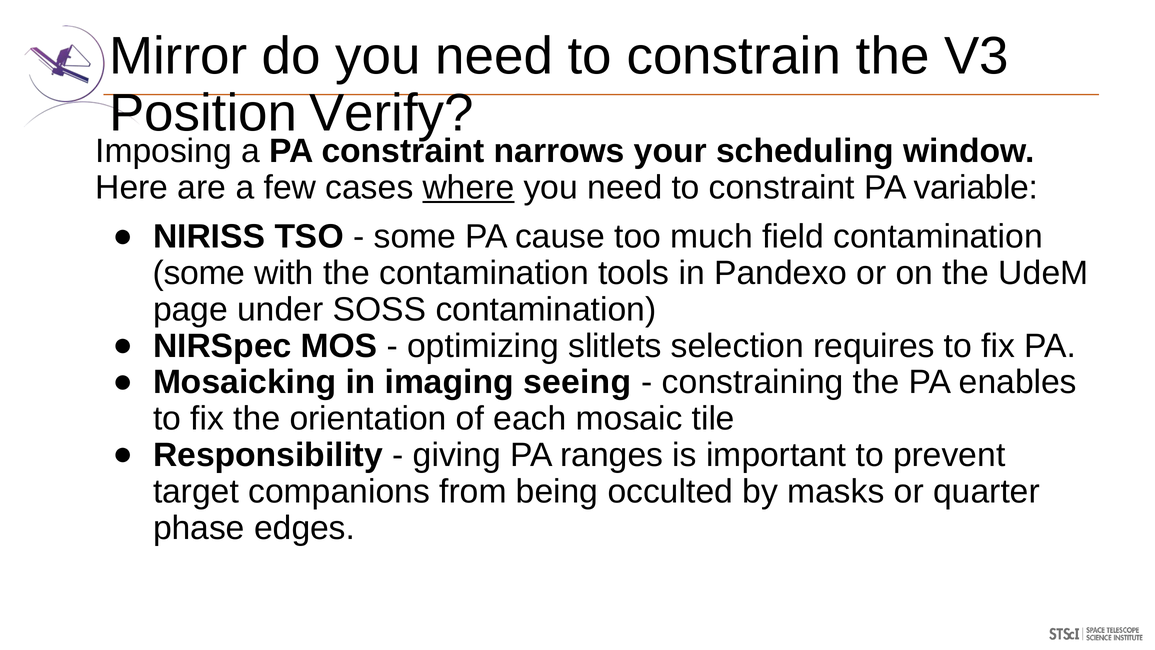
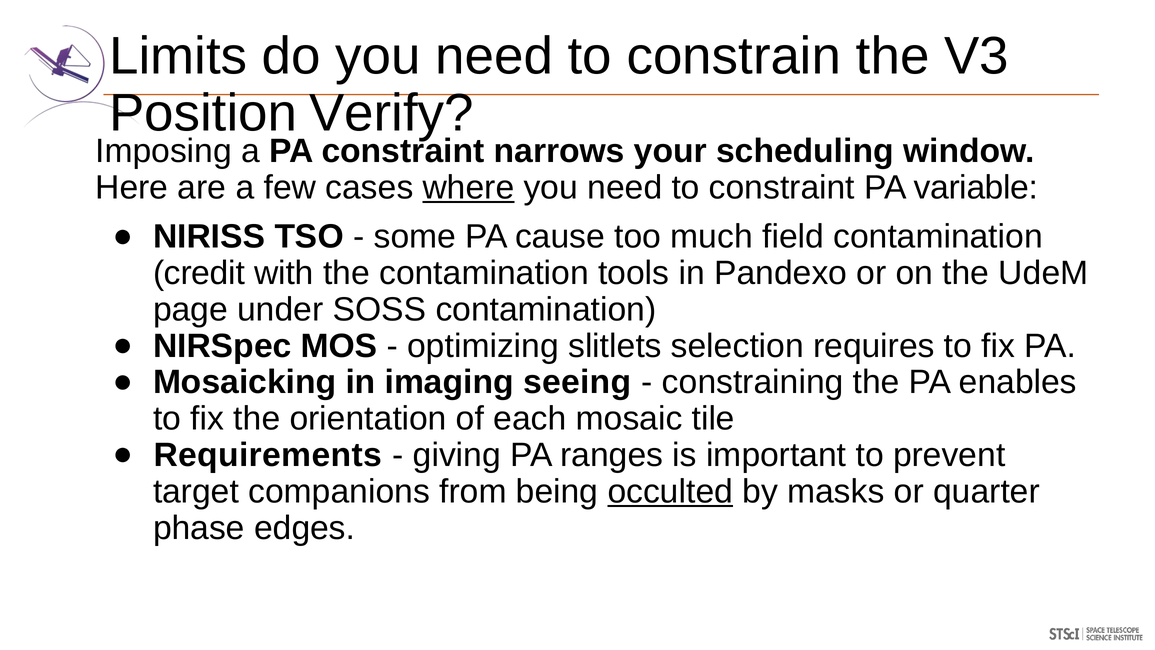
Mirror: Mirror -> Limits (178, 56)
some: some -> credit (199, 273)
Responsibility: Responsibility -> Requirements (268, 455)
occulted underline: none -> present (670, 491)
